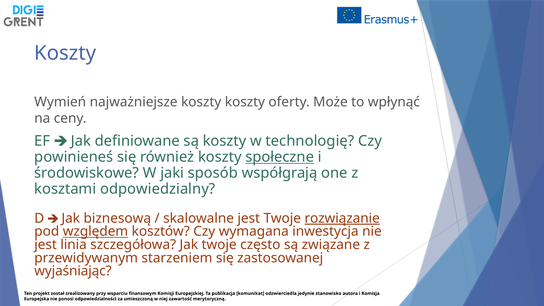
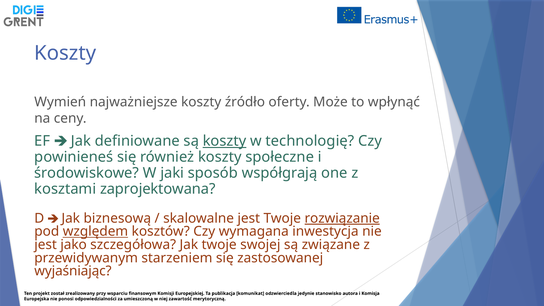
koszty koszty: koszty -> źródło (245, 102)
koszty underline: none -> present (225, 141)
społeczne underline: present -> none (280, 157)
odpowiedzialny: odpowiedzialny -> zaprojektowana (158, 189)
linia: linia -> jako (74, 245)
często: często -> swojej (260, 245)
